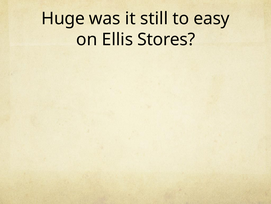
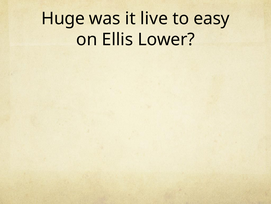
still: still -> live (154, 19)
Stores: Stores -> Lower (166, 39)
